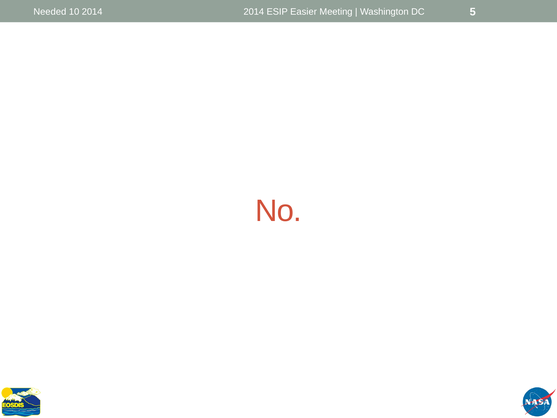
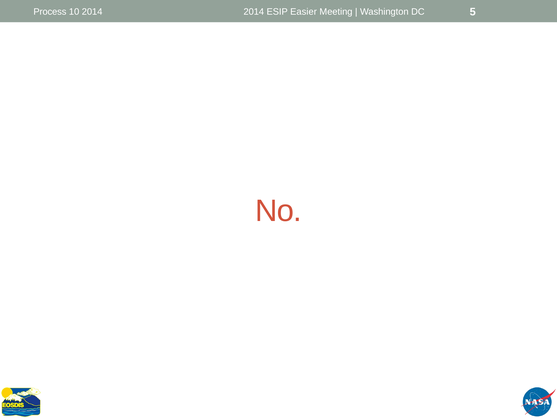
Needed: Needed -> Process (50, 12)
